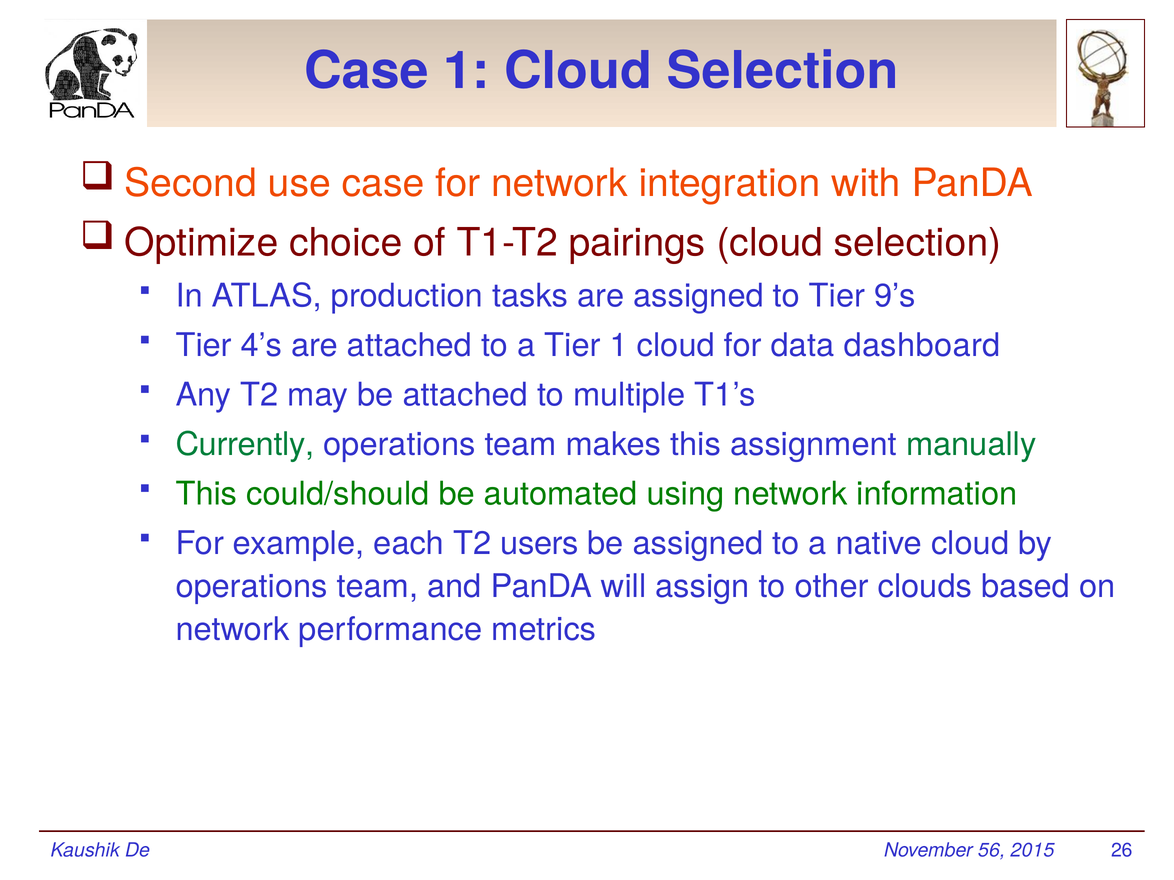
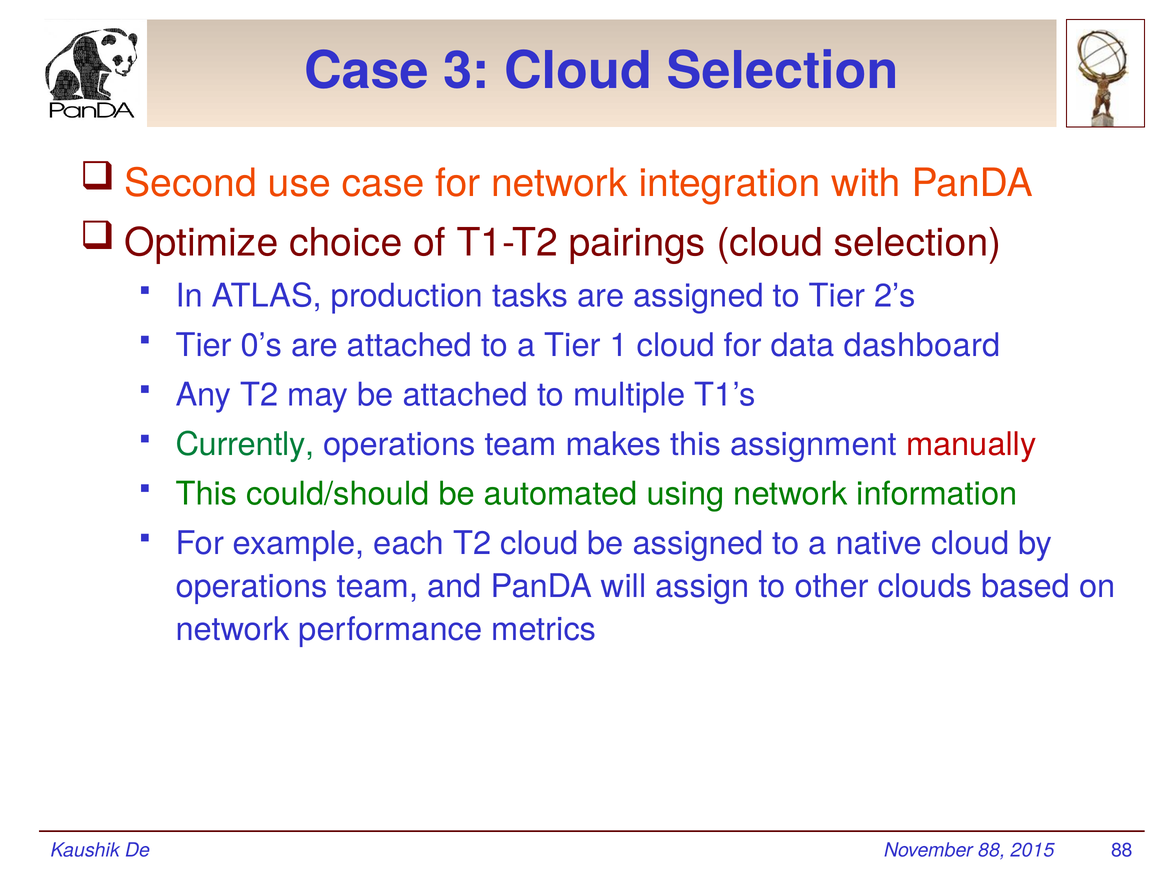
Case 1: 1 -> 3 (467, 71)
9’s: 9’s -> 2’s (895, 296)
4’s: 4’s -> 0’s (262, 345)
manually colour: green -> red (971, 445)
T2 users: users -> cloud (539, 544)
November 56: 56 -> 88 (992, 851)
De 26: 26 -> 88 (1122, 851)
